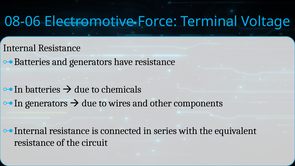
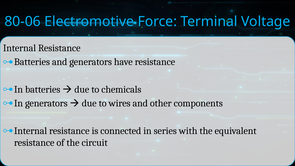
08-06: 08-06 -> 80-06 (23, 21)
